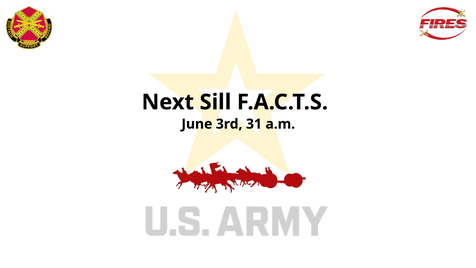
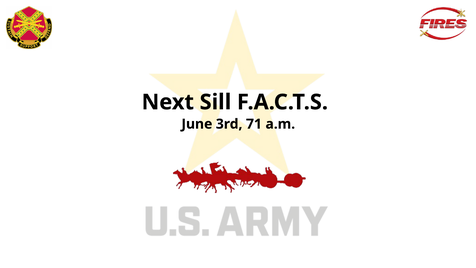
31: 31 -> 71 (254, 124)
